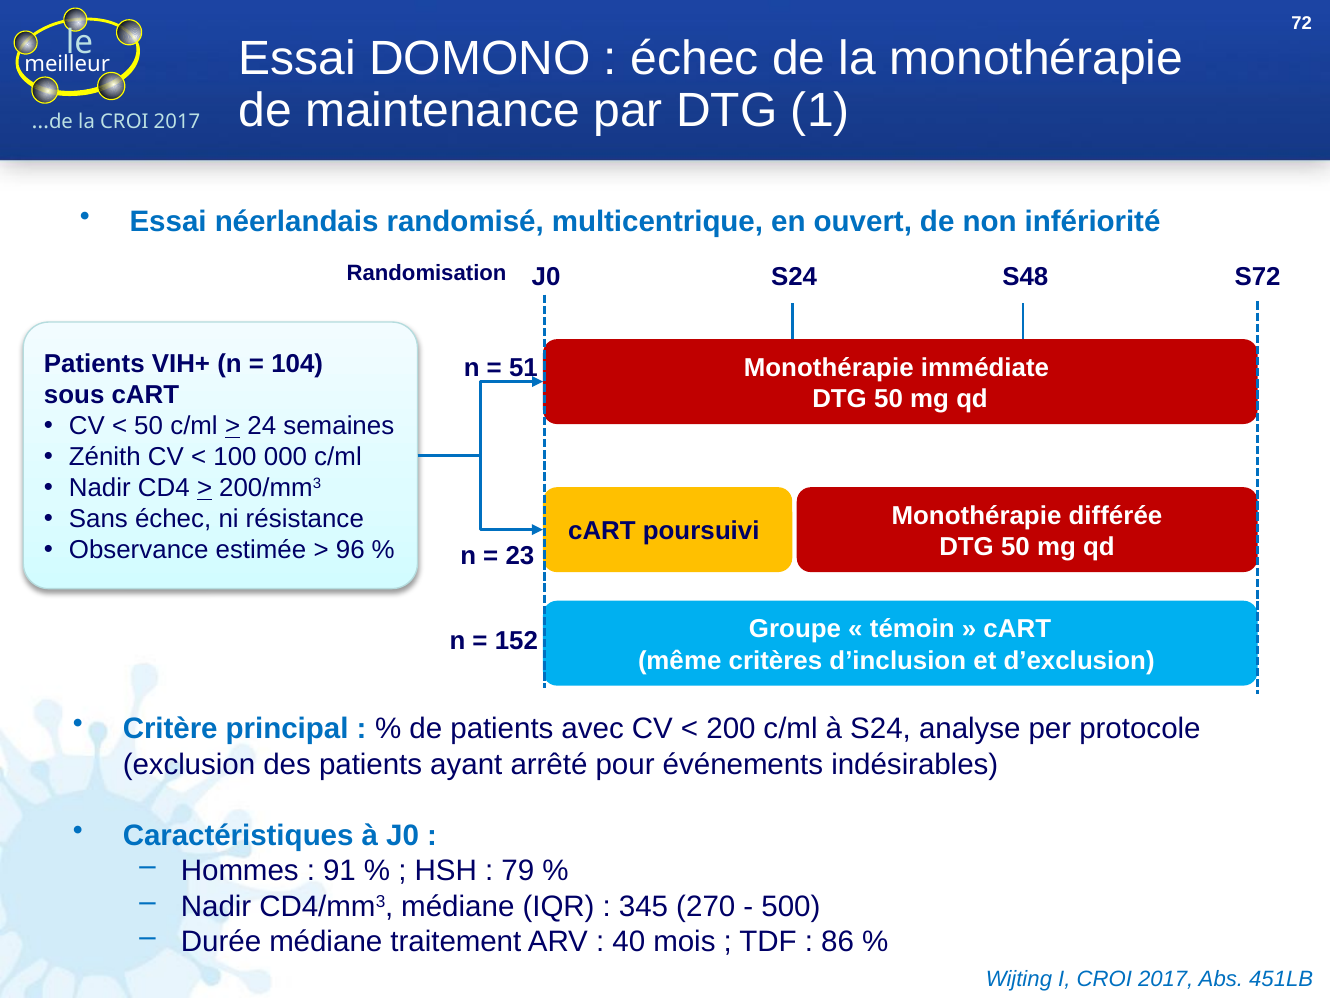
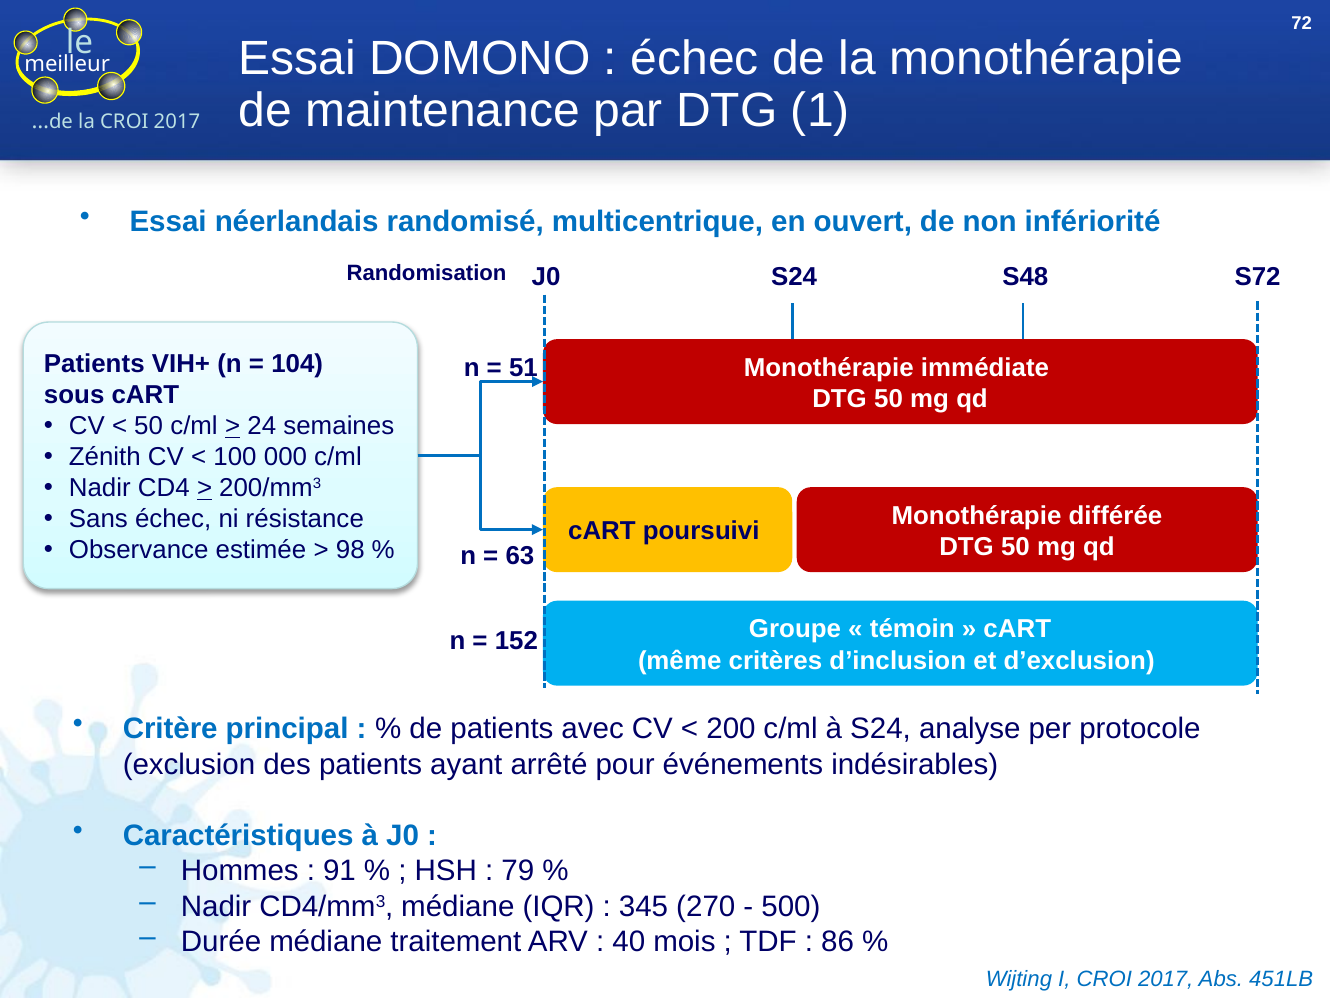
96: 96 -> 98 (350, 550)
23: 23 -> 63 (520, 556)
